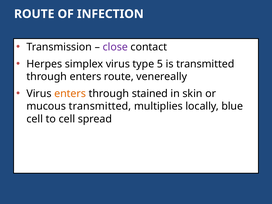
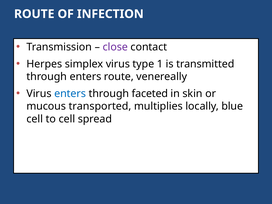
5: 5 -> 1 (160, 64)
enters colour: orange -> blue (70, 94)
stained: stained -> faceted (150, 94)
mucous transmitted: transmitted -> transported (100, 106)
